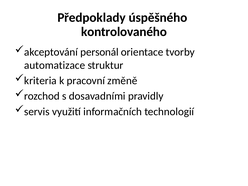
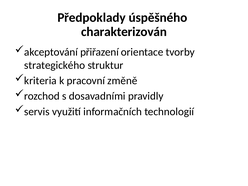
kontrolovaného: kontrolovaného -> charakterizován (124, 32)
personál: personál -> přiřazení (99, 52)
automatizace: automatizace -> strategického (55, 65)
